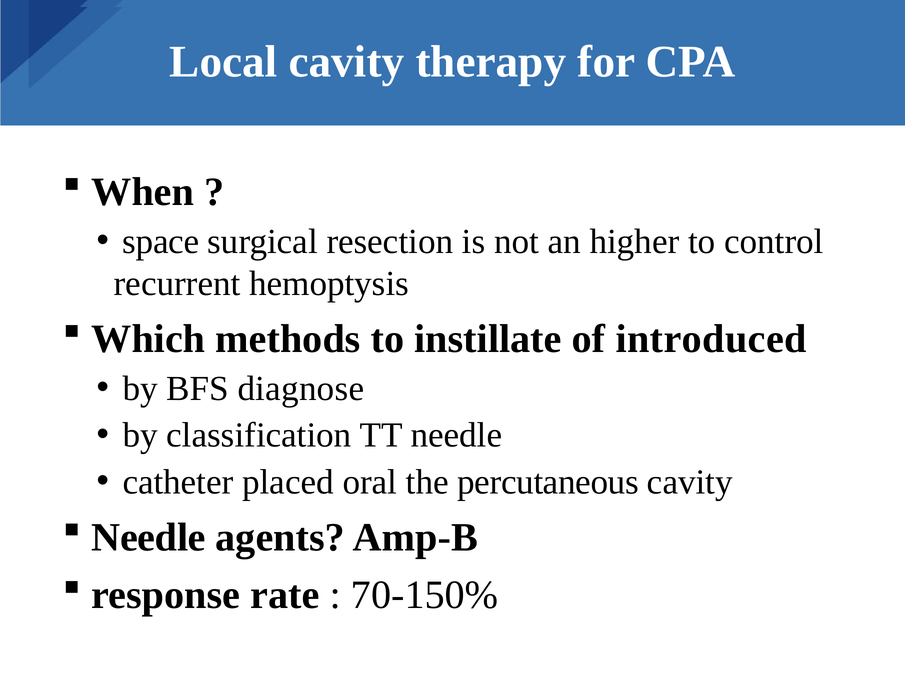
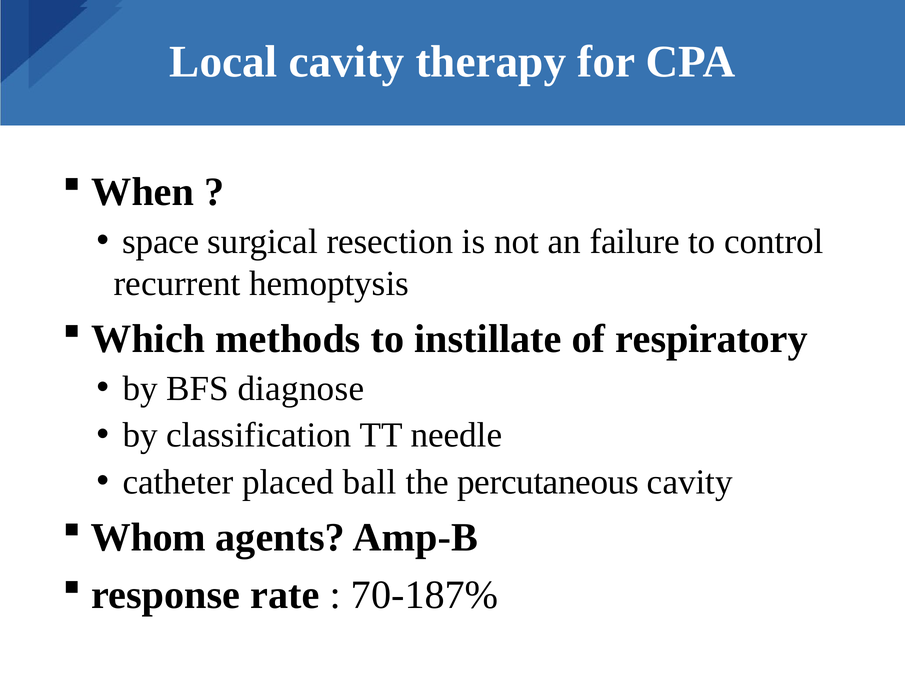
higher: higher -> failure (635, 242)
introduced: introduced -> respiratory (711, 339)
oral: oral -> ball (370, 482)
Needle: Needle -> Whom (149, 537)
70-150%: 70-150% -> 70-187% (425, 595)
